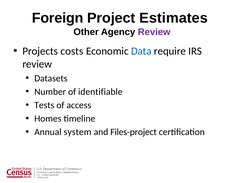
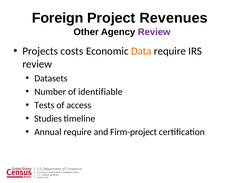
Estimates: Estimates -> Revenues (174, 18)
Data colour: blue -> orange (141, 51)
Homes: Homes -> Studies (48, 119)
Annual system: system -> require (78, 132)
Files-project: Files-project -> Firm-project (134, 132)
